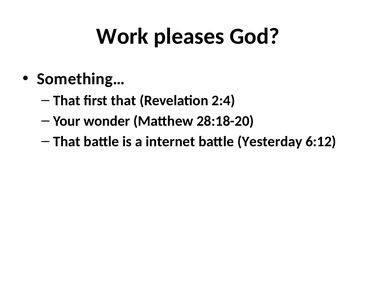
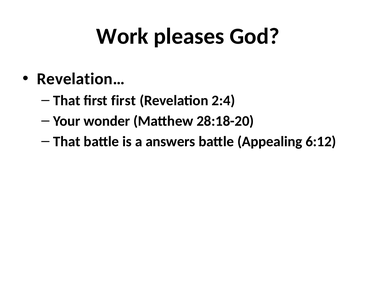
Something…: Something… -> Revelation… (81, 79)
first that: that -> first (123, 100)
internet: internet -> answers (170, 141)
Yesterday: Yesterday -> Appealing (270, 141)
